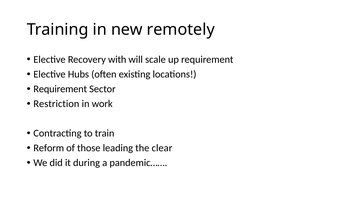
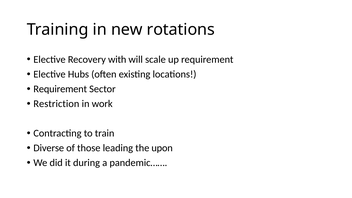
remotely: remotely -> rotations (181, 30)
Reform: Reform -> Diverse (49, 148)
clear: clear -> upon (162, 148)
